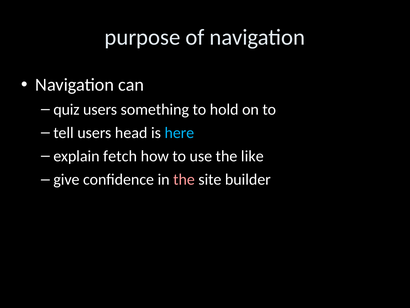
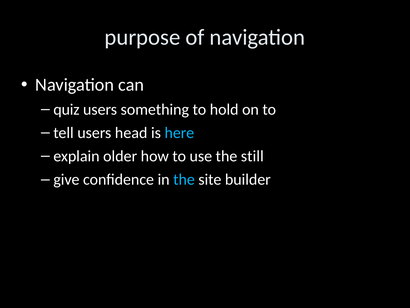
fetch: fetch -> older (120, 156)
like: like -> still (252, 156)
the colour: pink -> light blue (184, 179)
